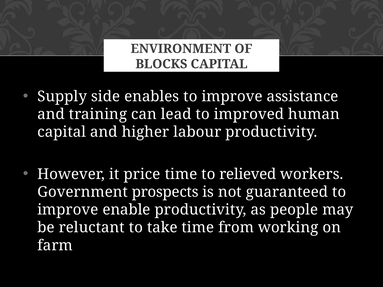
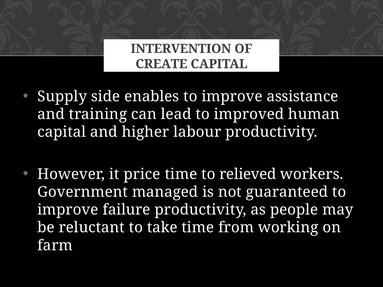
ENVIRONMENT: ENVIRONMENT -> INTERVENTION (181, 49)
BLOCKS: BLOCKS -> CREATE (161, 64)
prospects: prospects -> managed (165, 192)
enable: enable -> failure (126, 210)
